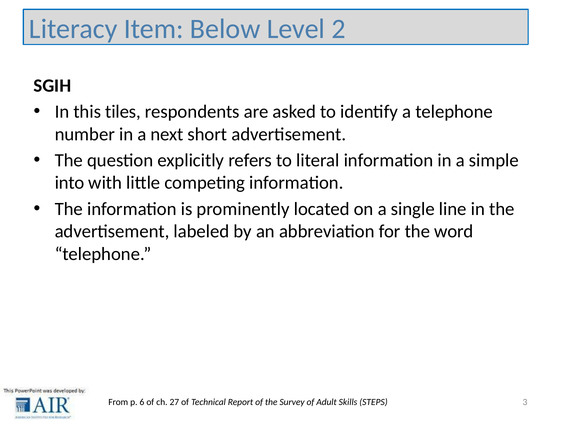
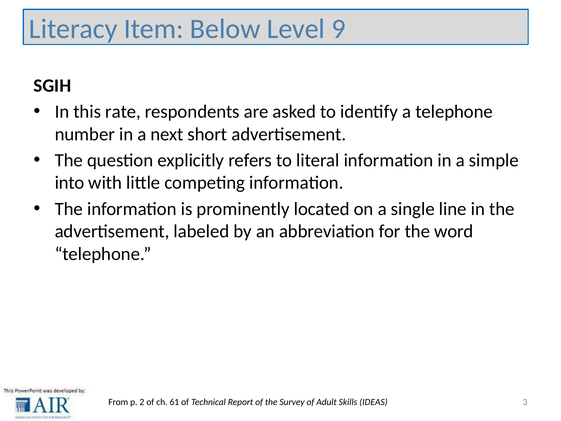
2: 2 -> 9 (339, 29)
tiles: tiles -> rate (123, 112)
6: 6 -> 2 (142, 402)
27: 27 -> 61 (174, 402)
STEPS: STEPS -> IDEAS (373, 402)
